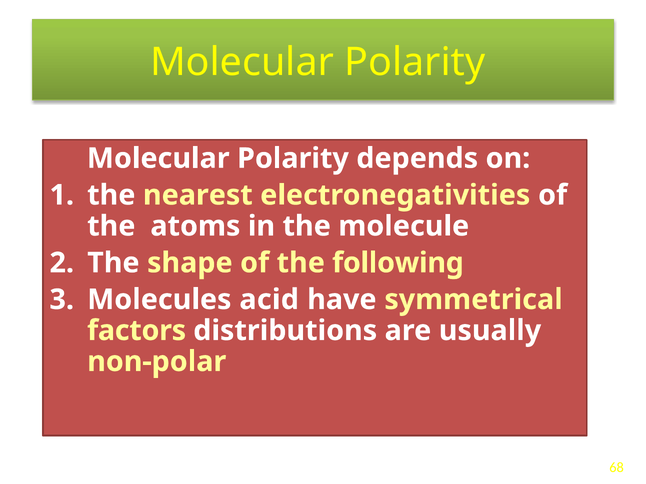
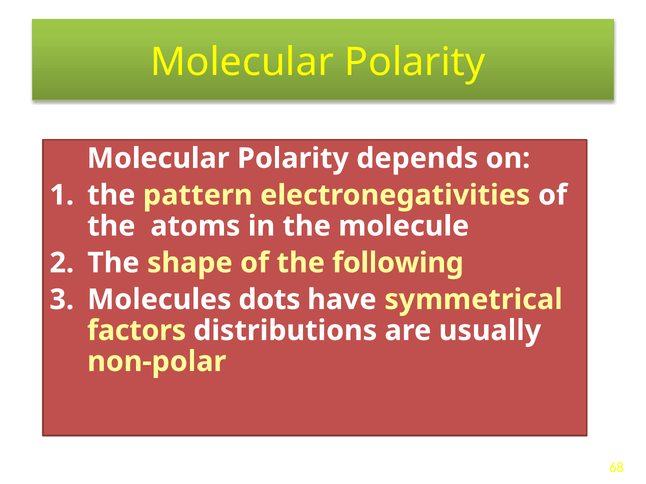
nearest: nearest -> pattern (198, 195)
acid: acid -> dots (269, 300)
